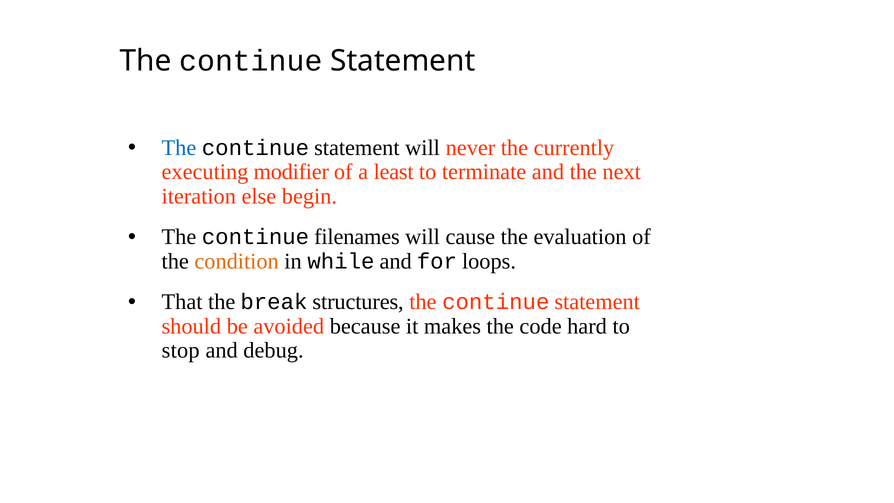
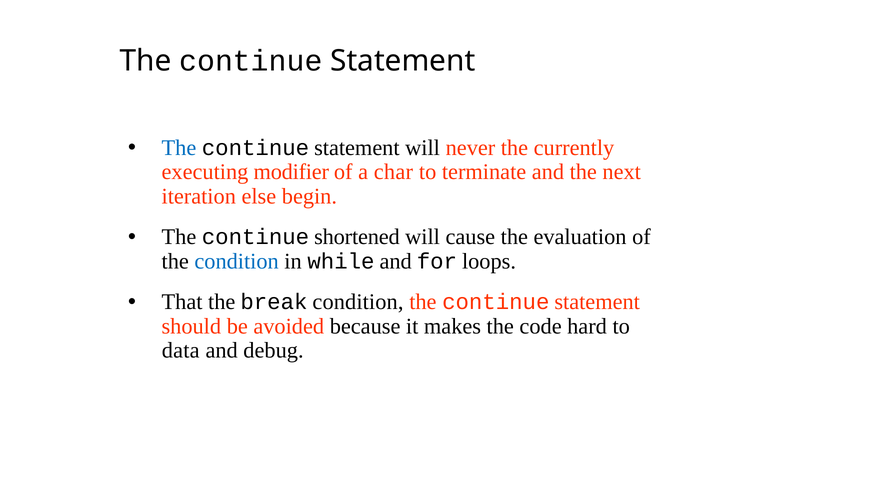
least: least -> char (393, 172)
filenames: filenames -> shortened (357, 237)
condition colour: orange -> blue (237, 261)
break structures: structures -> condition (358, 302)
stop: stop -> data (181, 350)
